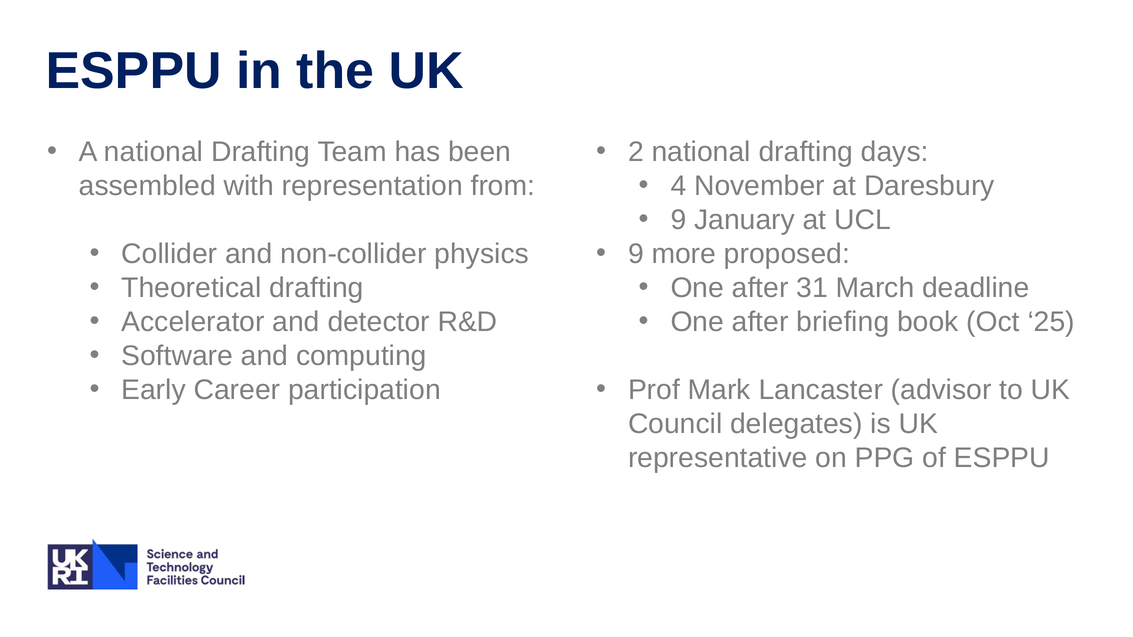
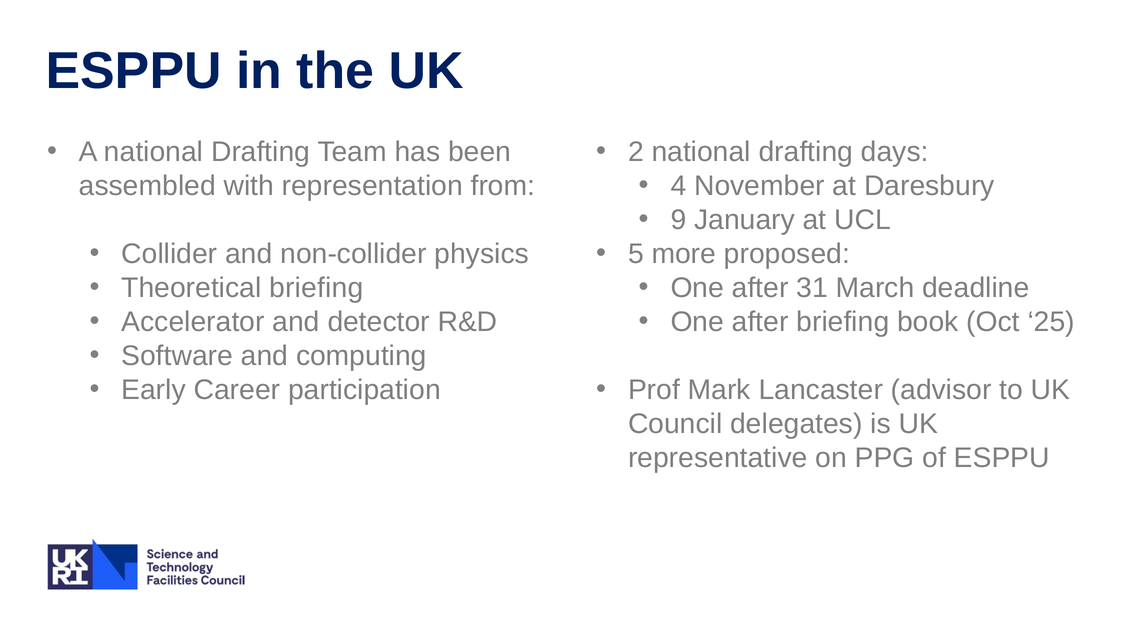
9: 9 -> 5 (636, 254)
Theoretical drafting: drafting -> briefing (316, 288)
